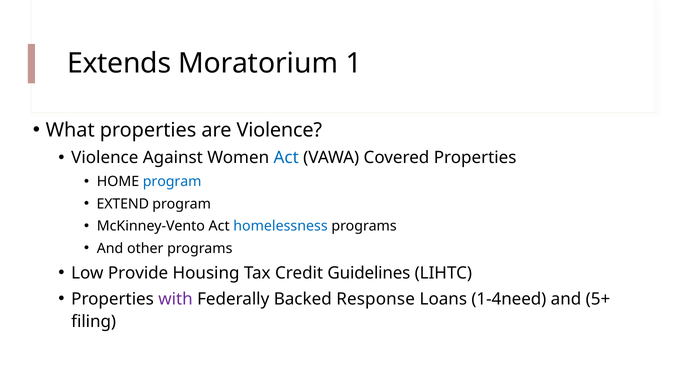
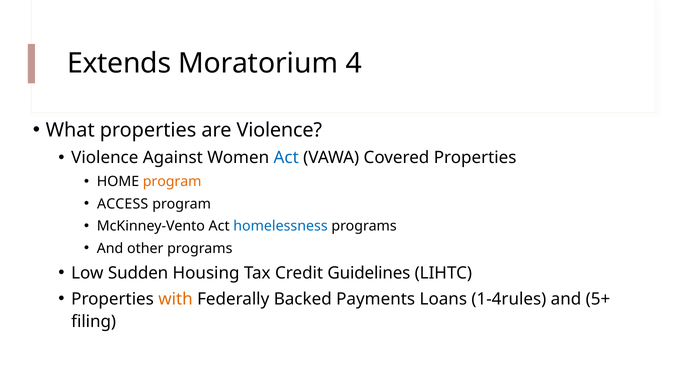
1: 1 -> 4 (354, 63)
program colour: blue -> orange (172, 182)
EXTEND: EXTEND -> ACCESS (123, 204)
Provide: Provide -> Sudden (138, 273)
with colour: purple -> orange (176, 299)
Response: Response -> Payments (376, 299)
1-4need: 1-4need -> 1-4rules (509, 299)
